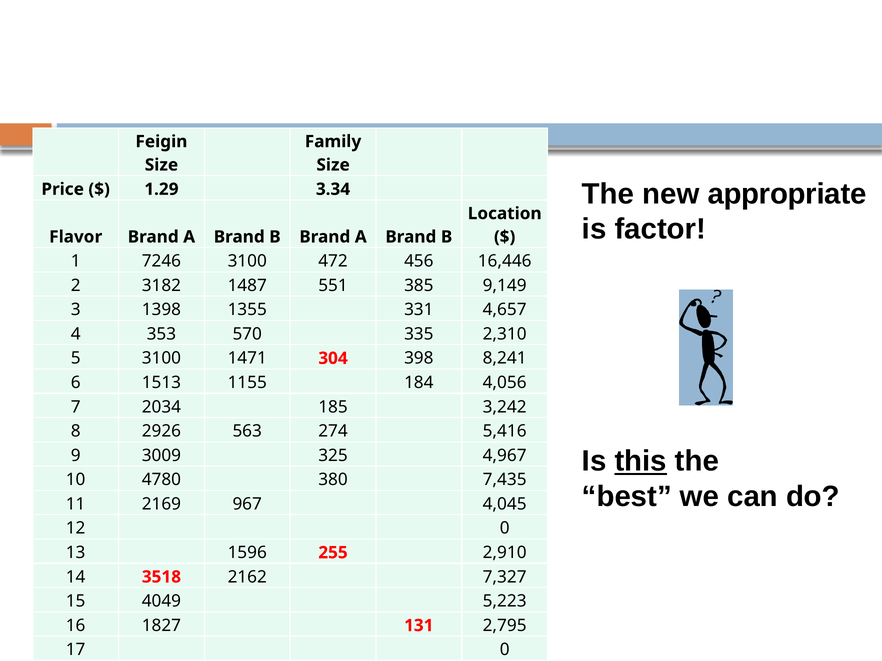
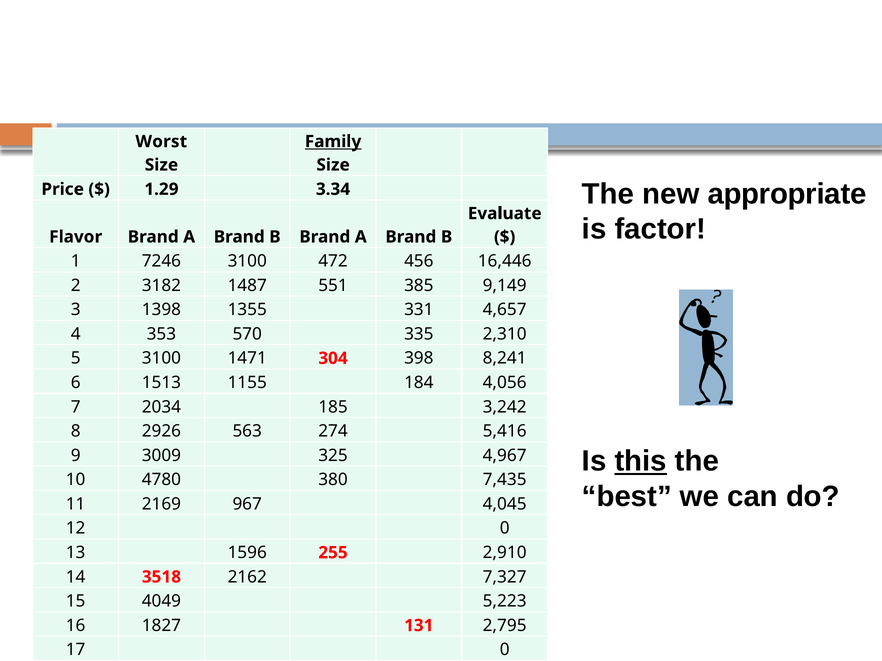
Feigin: Feigin -> Worst (161, 142)
Family underline: none -> present (333, 142)
Location: Location -> Evaluate (505, 214)
